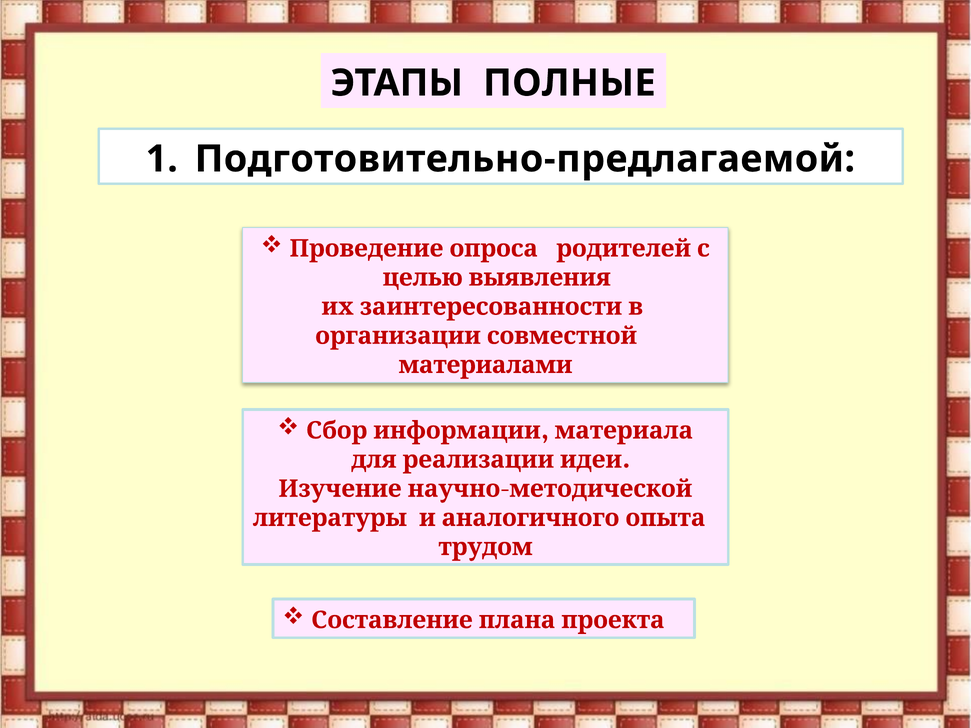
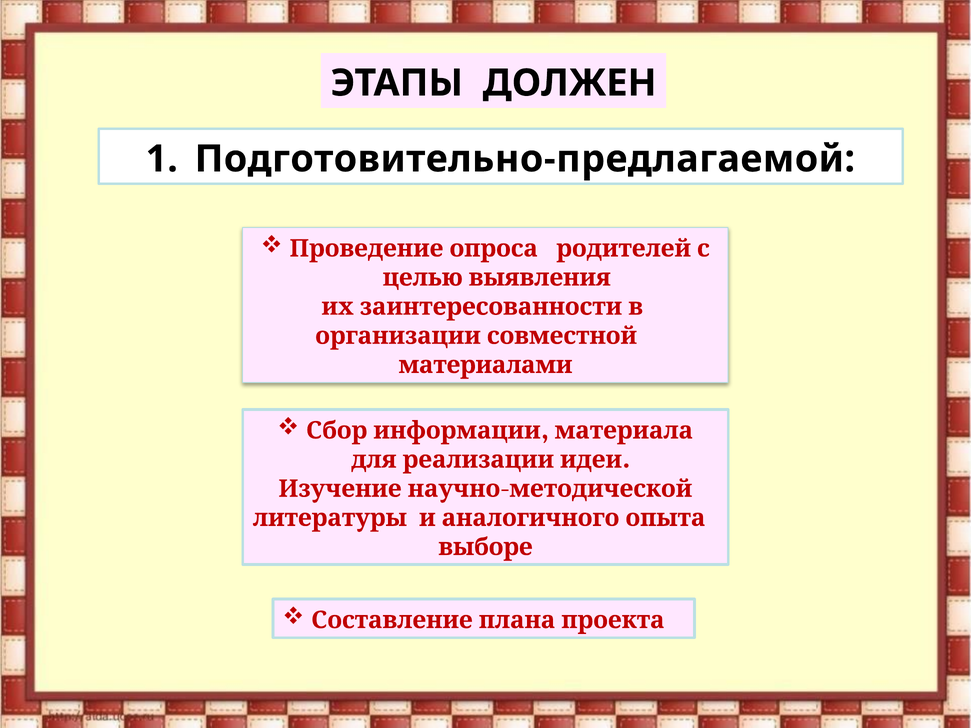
ПОЛНЫЕ: ПОЛНЫЕ -> ДОЛЖЕН (570, 83)
трудом: трудом -> выборе (486, 547)
